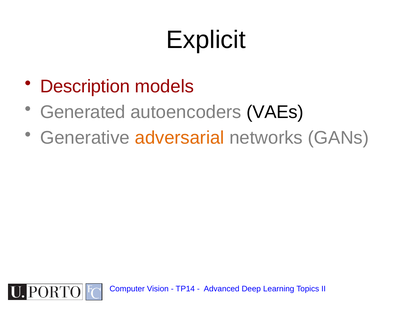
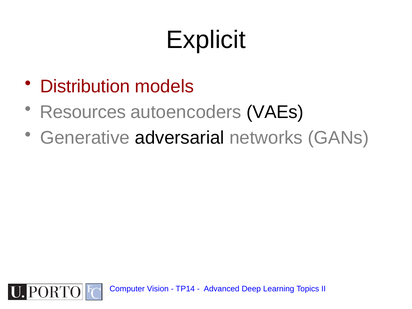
Description: Description -> Distribution (85, 86)
Generated: Generated -> Resources (83, 112)
adversarial colour: orange -> black (180, 138)
